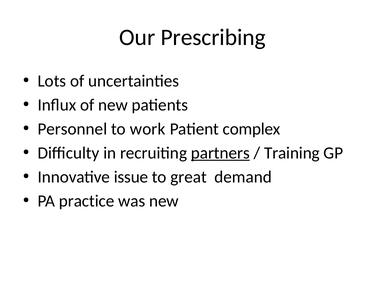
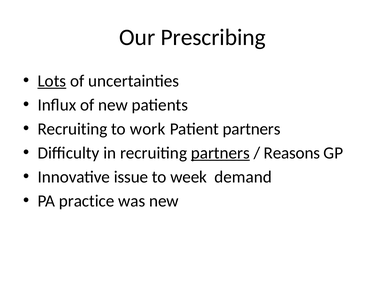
Lots underline: none -> present (52, 81)
Personnel: Personnel -> Recruiting (72, 129)
Patient complex: complex -> partners (252, 129)
Training: Training -> Reasons (292, 153)
great: great -> week (189, 177)
